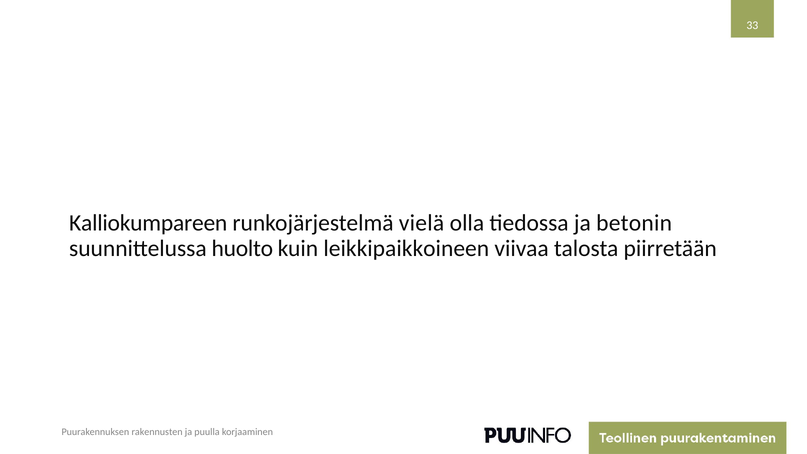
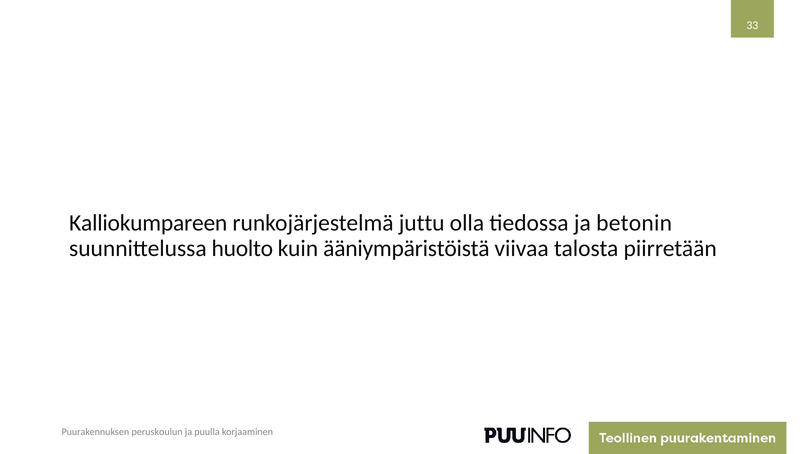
vielä: vielä -> juttu (422, 223)
leikkipaikkoineen: leikkipaikkoineen -> ääniympäristöistä (406, 248)
rakennusten: rakennusten -> peruskoulun (157, 432)
